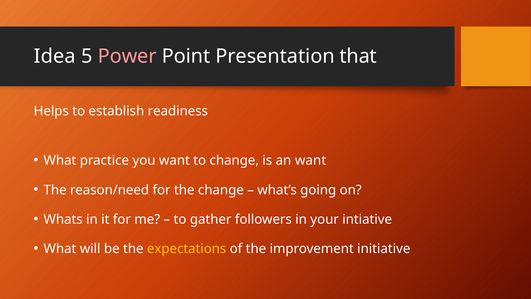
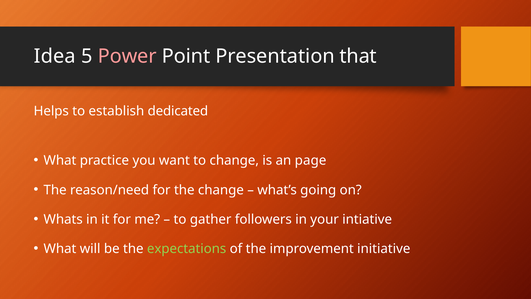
readiness: readiness -> dedicated (178, 111)
an want: want -> page (311, 160)
expectations colour: yellow -> light green (187, 249)
